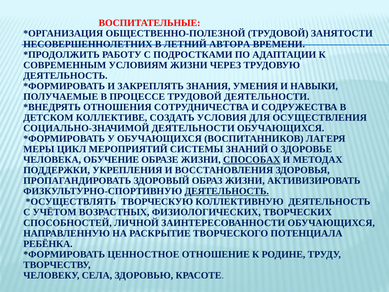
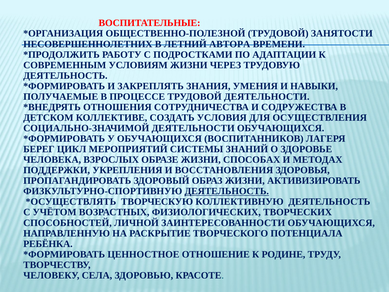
МЕРЫ: МЕРЫ -> БЕРЕГ (39, 149)
ОБУЧЕНИЕ: ОБУЧЕНИЕ -> ВЗРОСЛЫХ (111, 160)
СПОСОБАХ underline: present -> none (252, 160)
